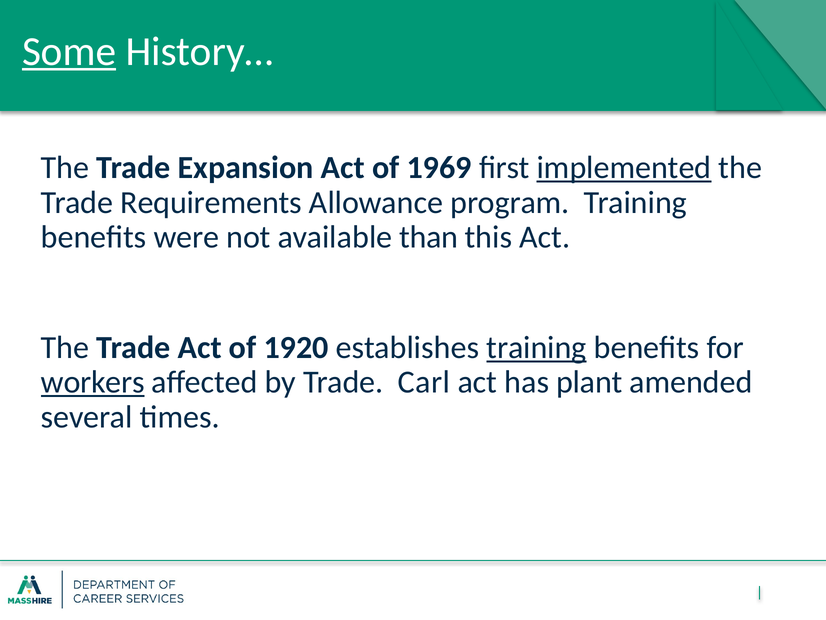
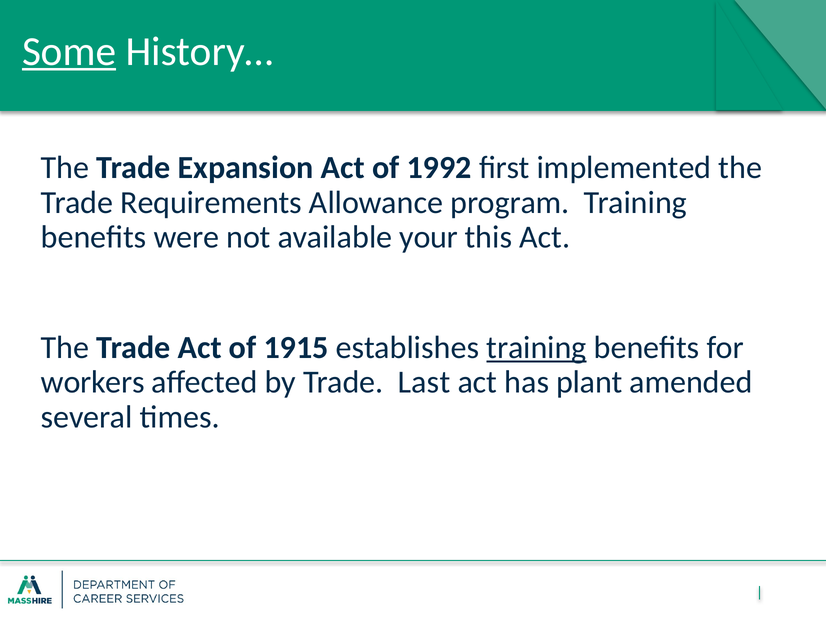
1969: 1969 -> 1992 (439, 168)
implemented underline: present -> none (624, 168)
than: than -> your (429, 237)
1920: 1920 -> 1915 (296, 347)
workers underline: present -> none (93, 382)
Carl: Carl -> Last (424, 382)
